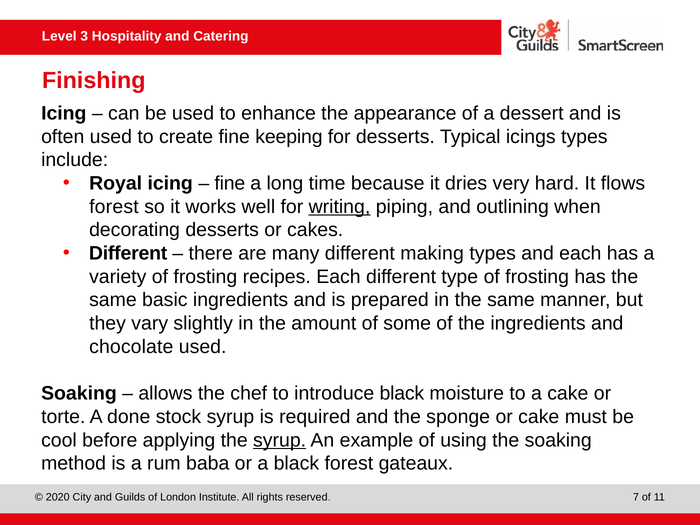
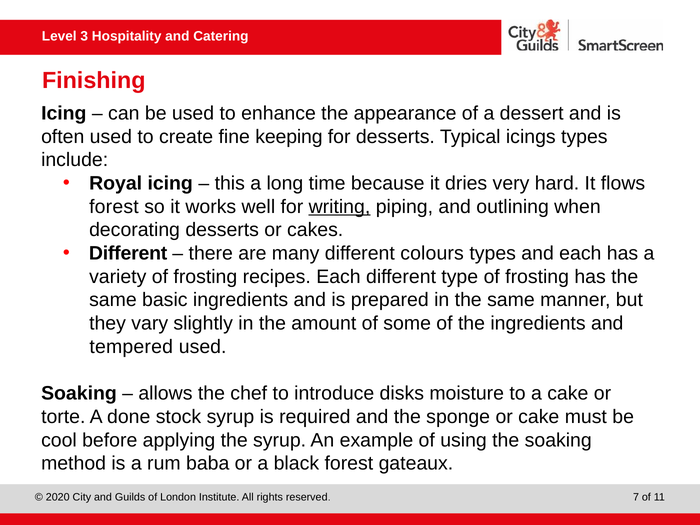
fine: fine -> this (230, 183)
making: making -> colours (432, 253)
chocolate: chocolate -> tempered (131, 347)
introduce black: black -> disks (402, 393)
syrup underline: present -> none (280, 440)
